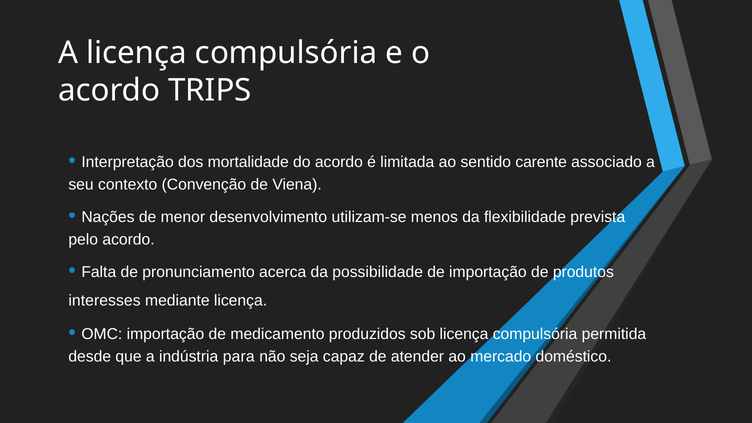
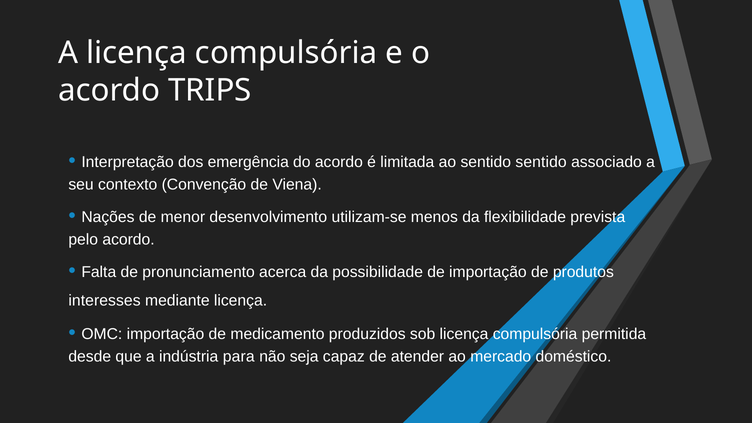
mortalidade: mortalidade -> emergência (248, 162)
sentido carente: carente -> sentido (541, 162)
